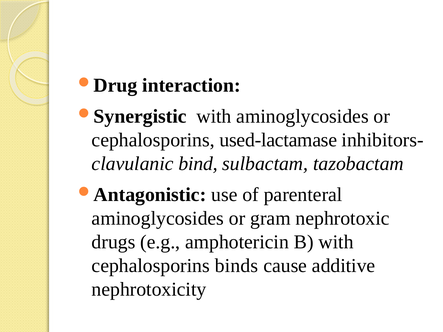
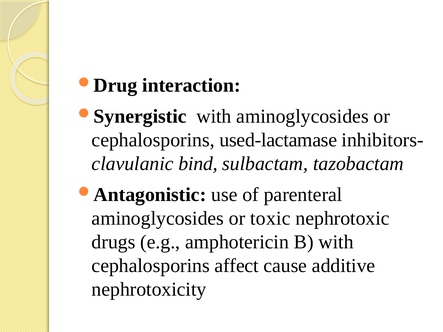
gram: gram -> toxic (270, 219)
binds: binds -> affect (237, 266)
